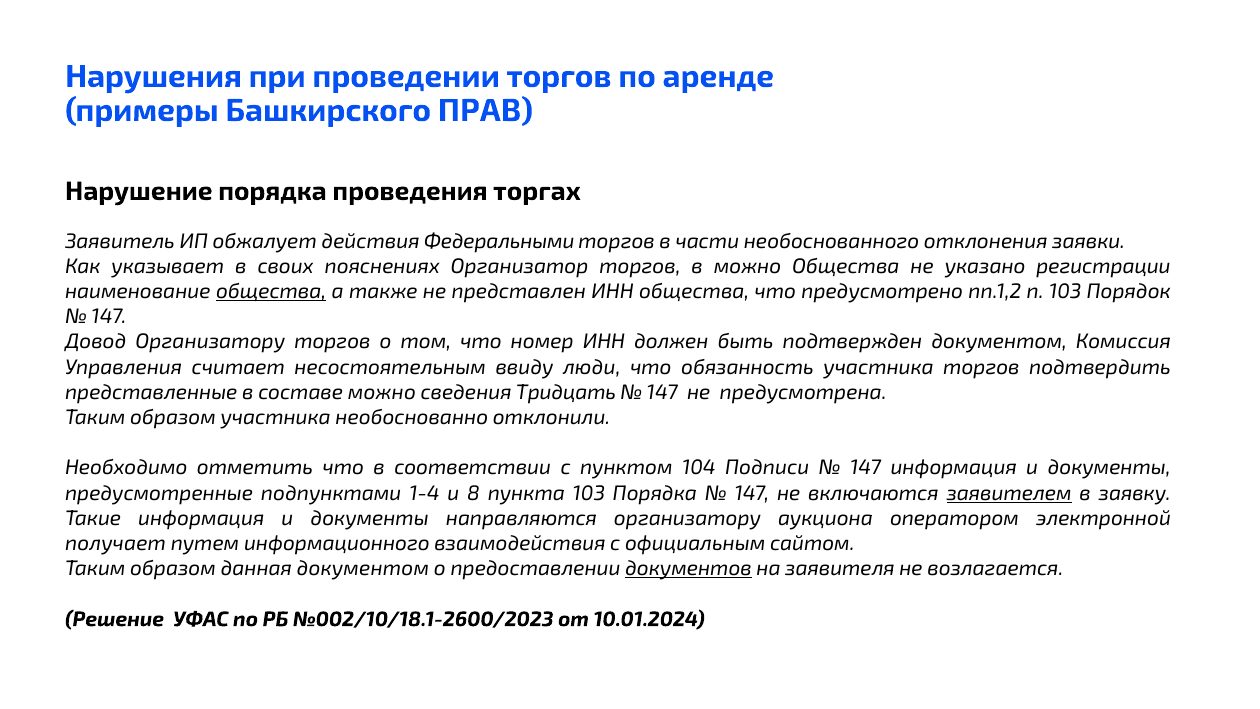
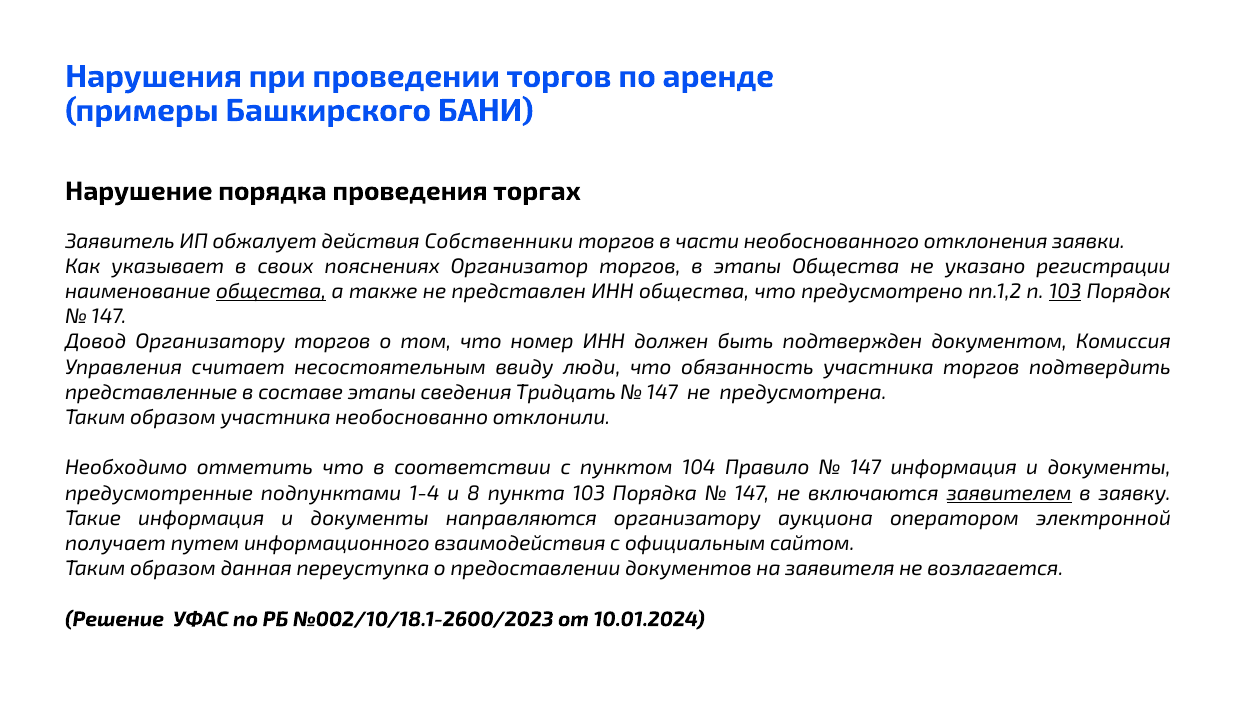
ПРАВ: ПРАВ -> БАНИ (486, 110)
Федеральными: Федеральными -> Собственники (499, 241)
в можно: можно -> этапы (748, 266)
103 underline: none -> present (1065, 292)
составе можно: можно -> этапы (382, 392)
Подписи: Подписи -> Правило (767, 468)
данная документом: документом -> переуступка (363, 569)
документов underline: present -> none (688, 569)
